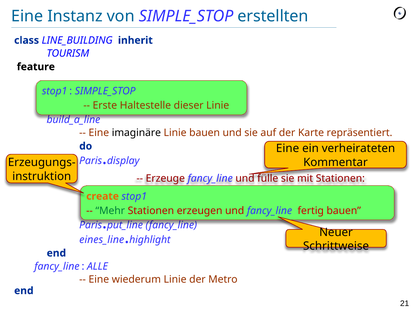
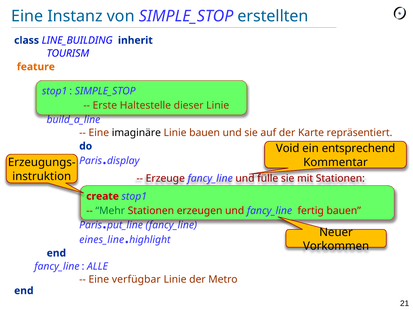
feature colour: black -> orange (36, 67)
Eine: Eine -> Void (288, 148)
verheirateten: verheirateten -> entsprechend (359, 148)
create colour: orange -> red (103, 196)
Schrittweise: Schrittweise -> Vorkommen (336, 246)
wiederum: wiederum -> verfügbar (136, 279)
